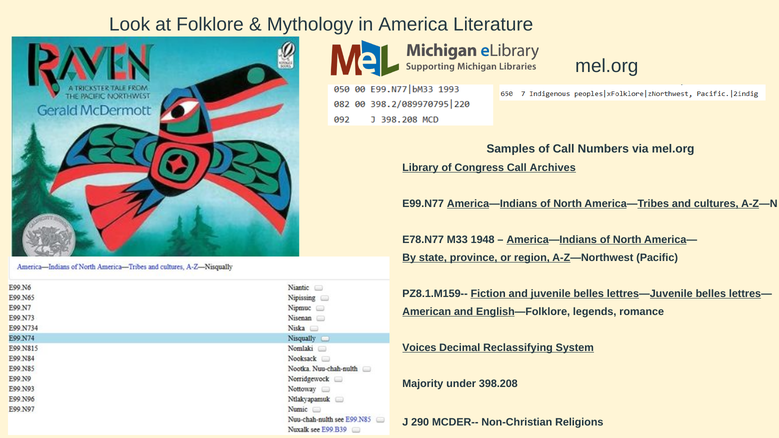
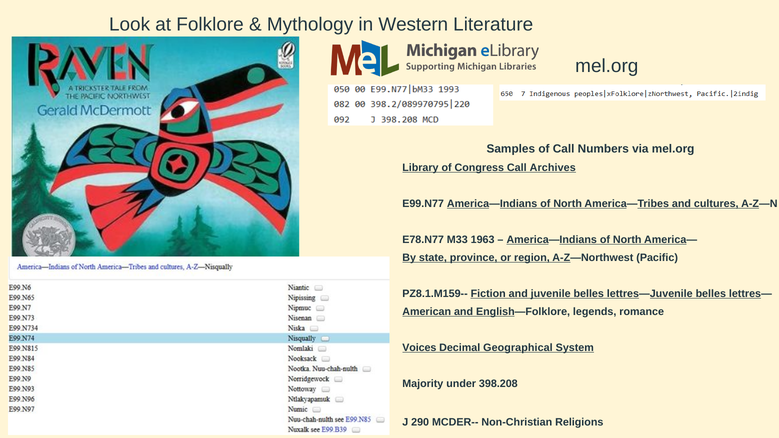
America: America -> Western (413, 25)
1948: 1948 -> 1963 (483, 240)
Reclassifying: Reclassifying -> Geographical (518, 348)
